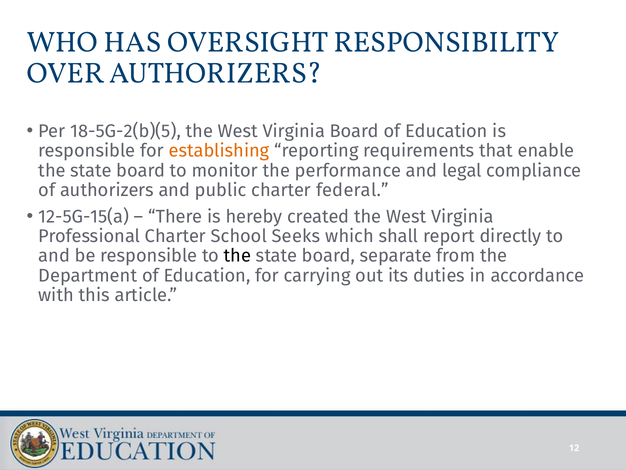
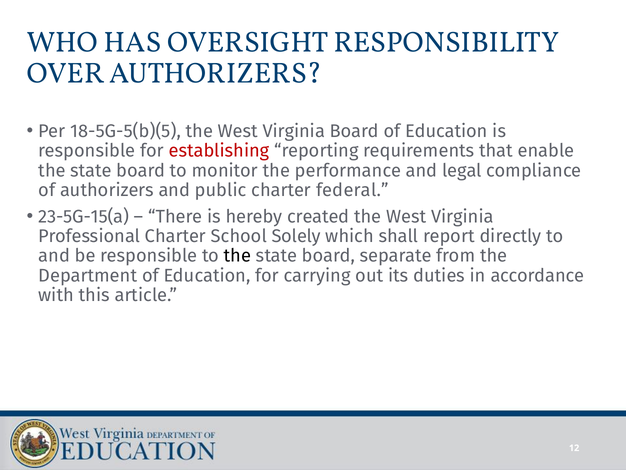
18-5G-2(b)(5: 18-5G-2(b)(5 -> 18-5G-5(b)(5 (126, 131)
establishing colour: orange -> red (219, 151)
12-5G-15(a: 12-5G-15(a -> 23-5G-15(a (84, 216)
Seeks: Seeks -> Solely (296, 236)
